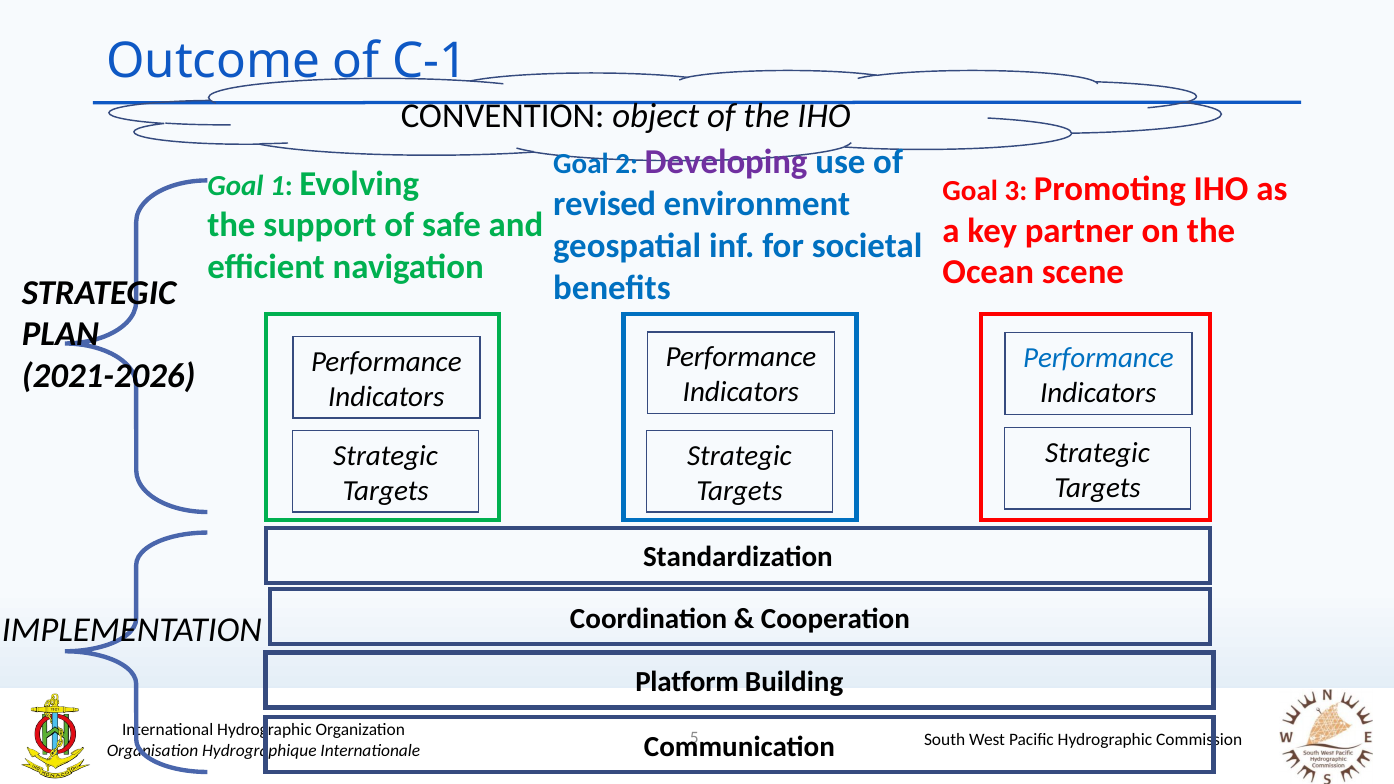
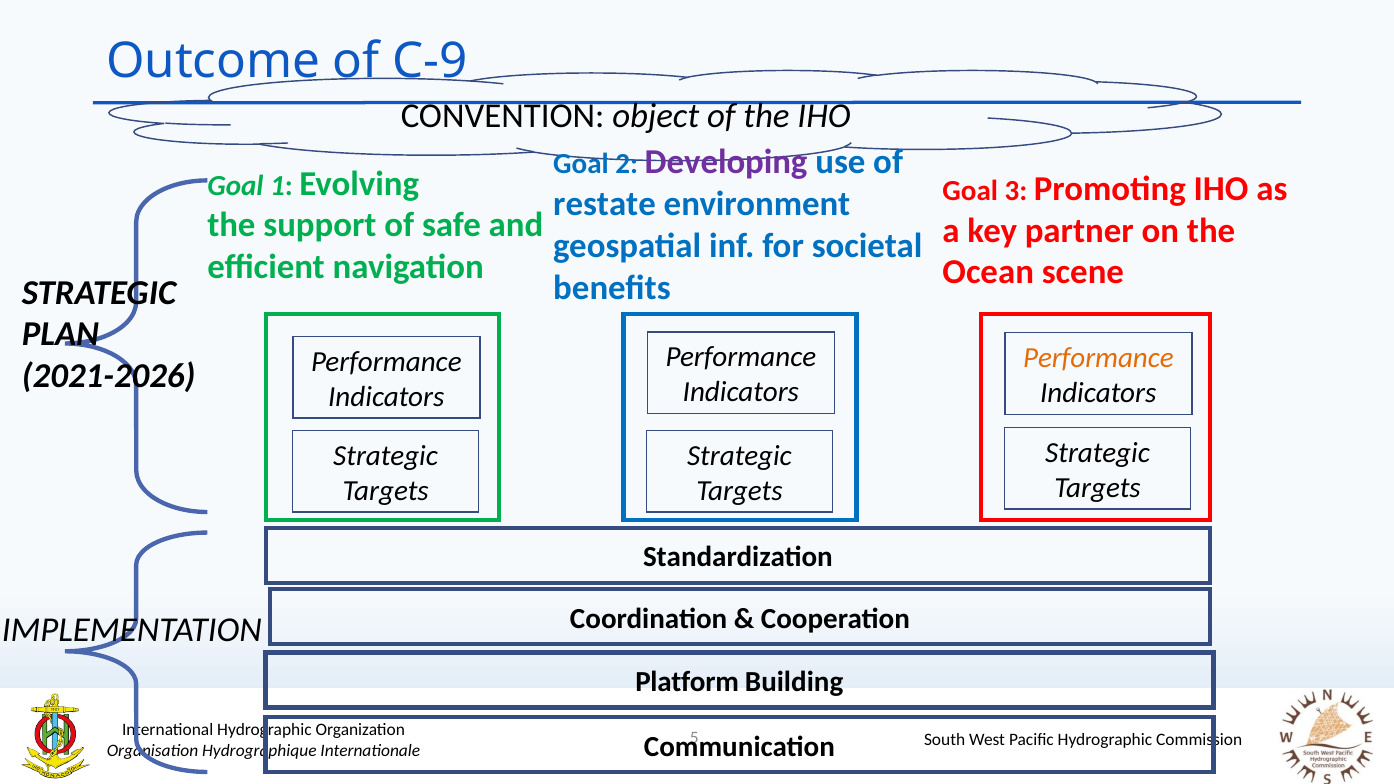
C-1: C-1 -> C-9 (430, 61)
revised: revised -> restate (605, 204)
Performance colour: blue -> orange (1098, 358)
